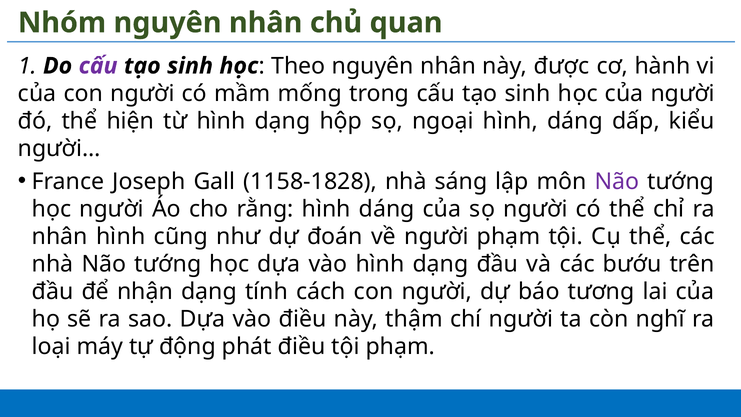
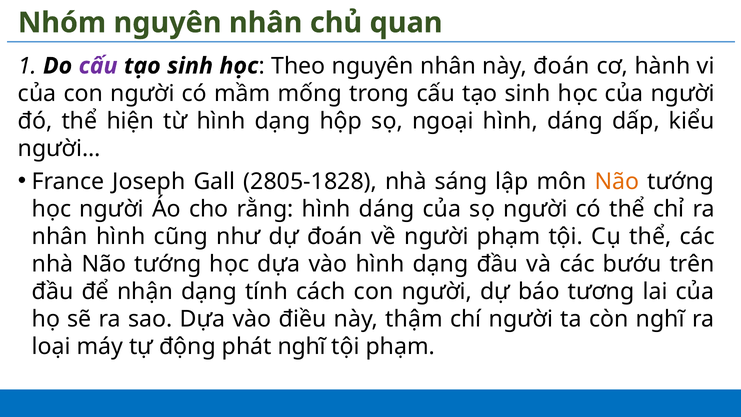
này được: được -> đoán (562, 66)
1158-1828: 1158-1828 -> 2805-1828 (310, 181)
Não colour: purple -> orange (617, 181)
phát điều: điều -> nghĩ (302, 346)
